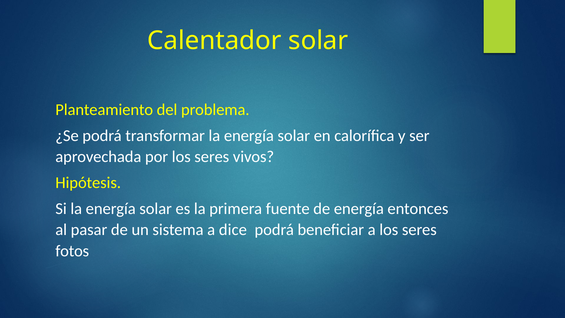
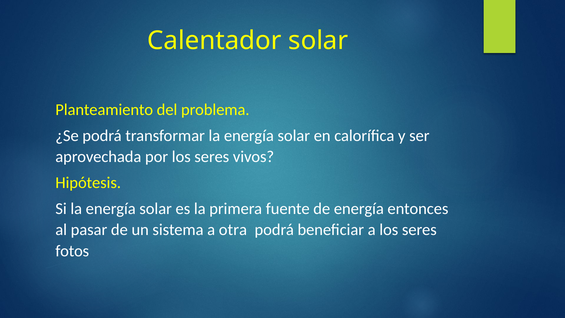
dice: dice -> otra (233, 230)
